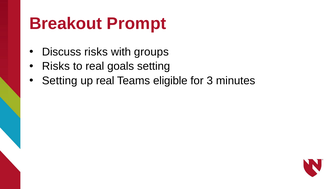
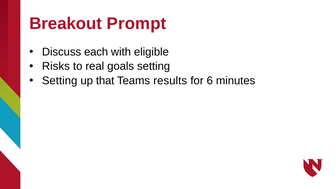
Discuss risks: risks -> each (96, 52)
groups: groups -> eligible (151, 52)
up real: real -> that (105, 81)
eligible: eligible -> results (170, 81)
3: 3 -> 6 (210, 81)
